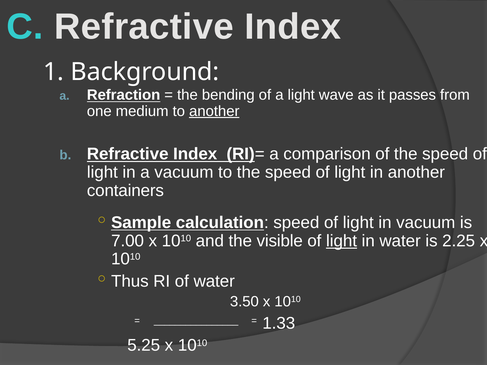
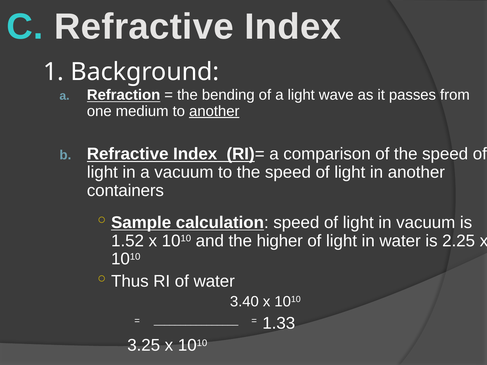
7.00: 7.00 -> 1.52 (128, 241)
visible: visible -> higher (280, 241)
light underline: present -> none (342, 241)
3.50: 3.50 -> 3.40 (244, 302)
5.25: 5.25 -> 3.25 (144, 346)
